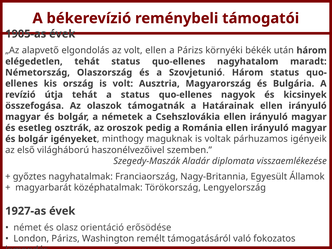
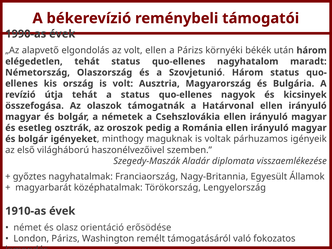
1905-as: 1905-as -> 1990-as (26, 34)
Határainak: Határainak -> Határvonal (228, 106)
1927-as: 1927-as -> 1910-as (26, 211)
